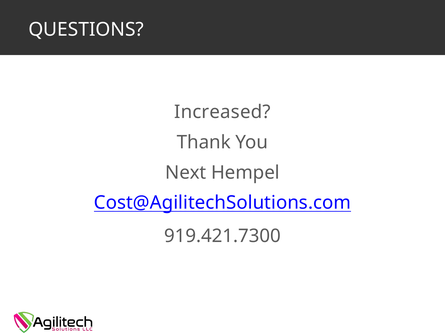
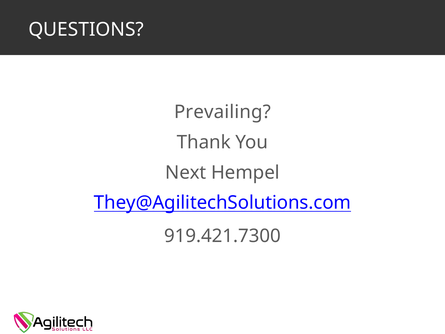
Increased: Increased -> Prevailing (222, 112)
Cost@AgilitechSolutions.com: Cost@AgilitechSolutions.com -> They@AgilitechSolutions.com (222, 203)
